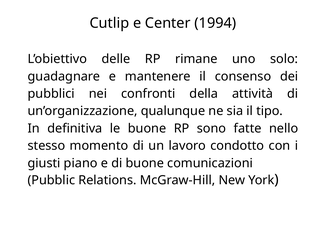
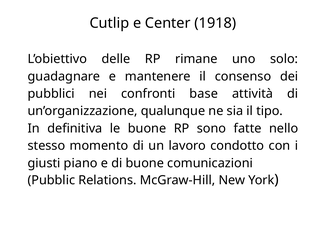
1994: 1994 -> 1918 (215, 23)
della: della -> base (204, 94)
